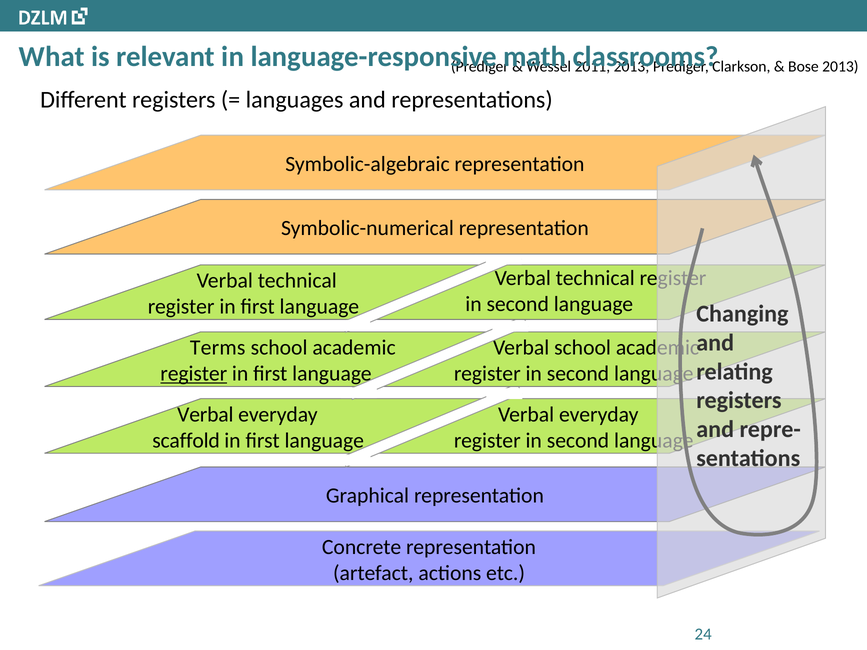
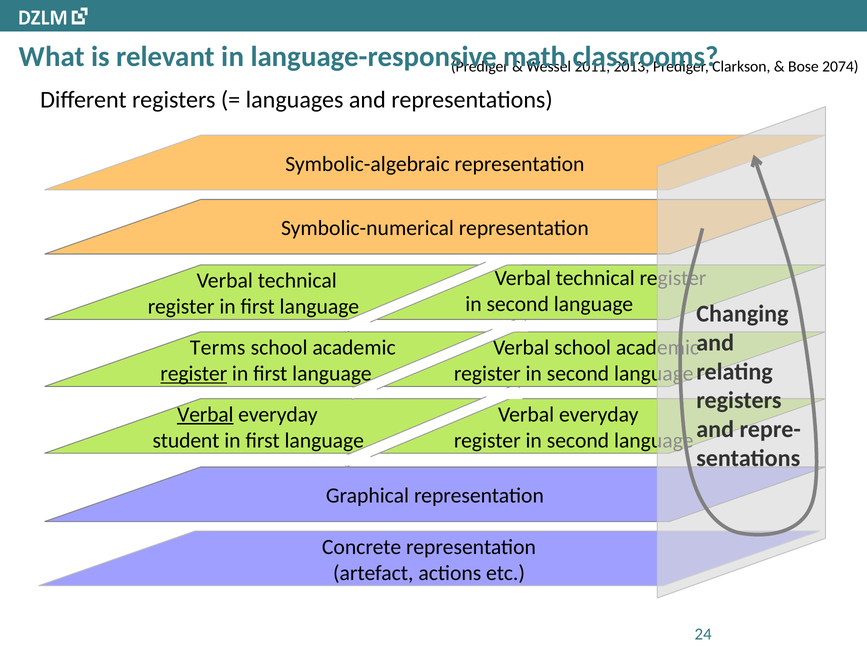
Bose 2013: 2013 -> 2074 (840, 67)
Verbal underline: none -> present (205, 415)
scaffold: scaffold -> student (186, 441)
